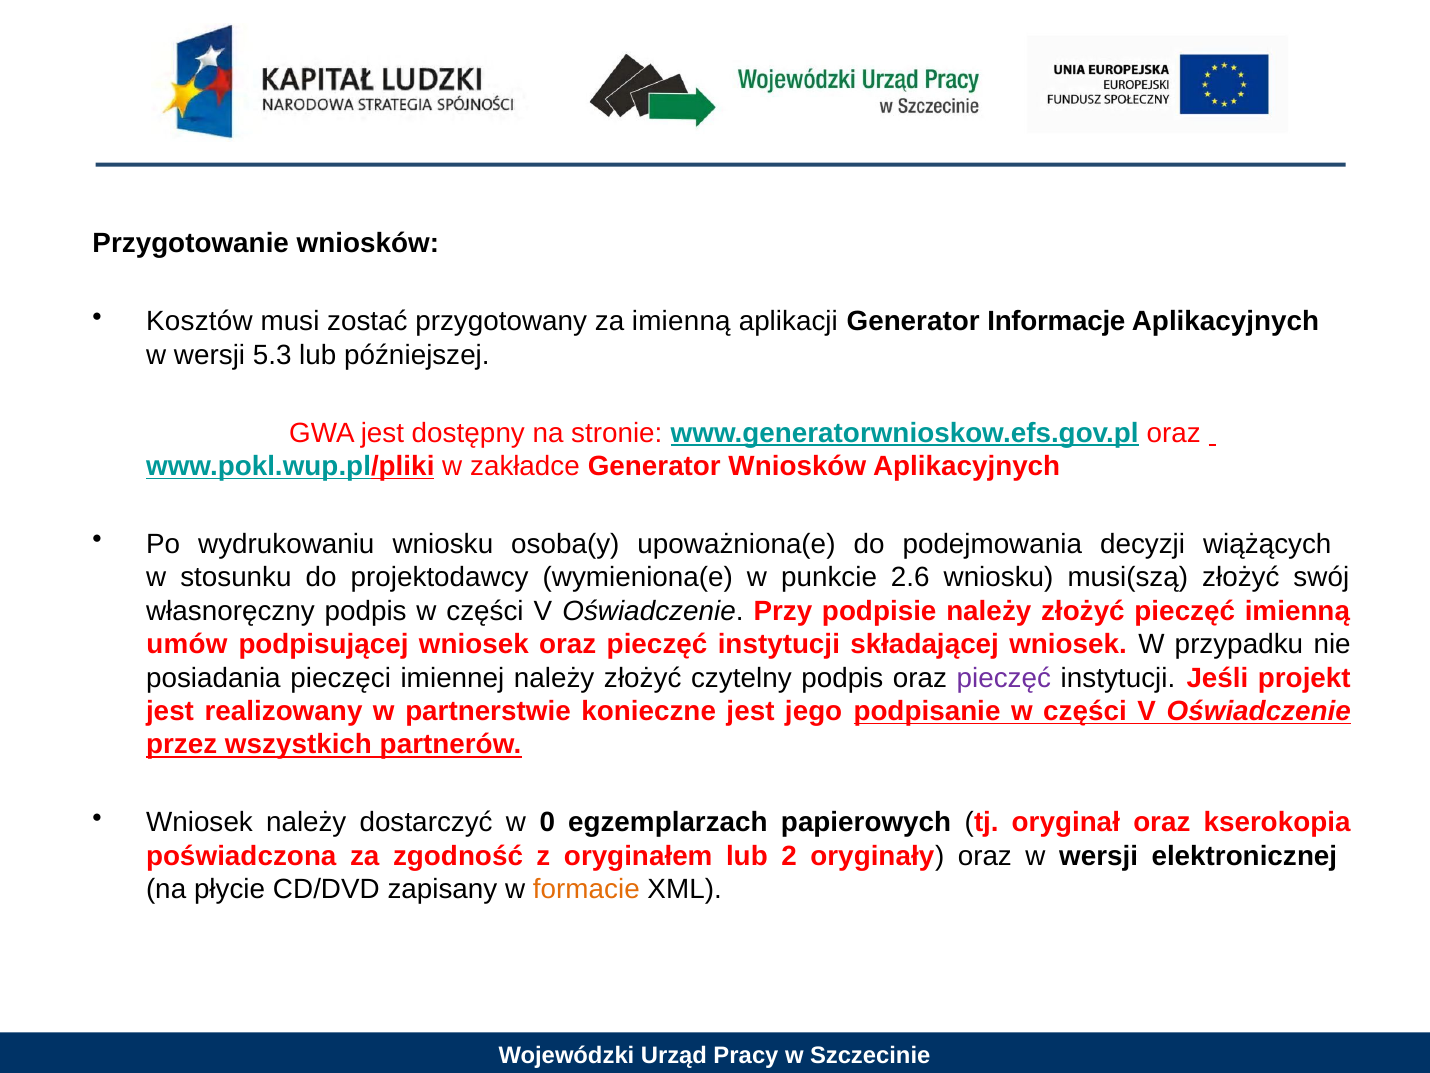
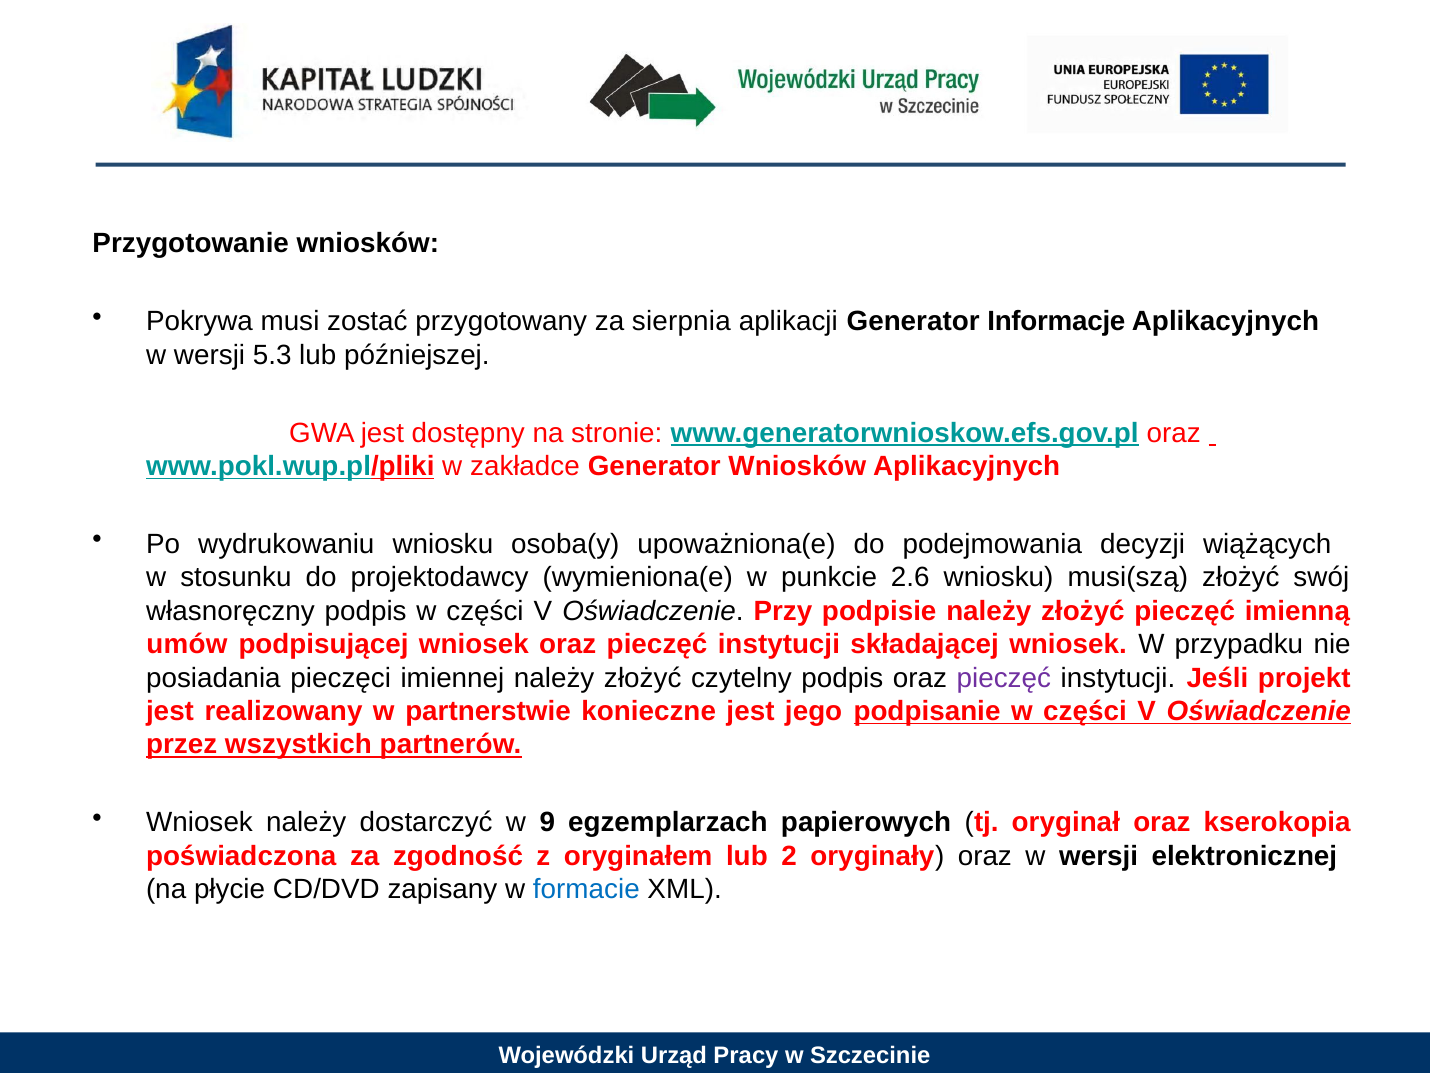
Kosztów: Kosztów -> Pokrywa (200, 321)
za imienną: imienną -> sierpnia (681, 321)
0: 0 -> 9 (547, 822)
formacie colour: orange -> blue (586, 889)
